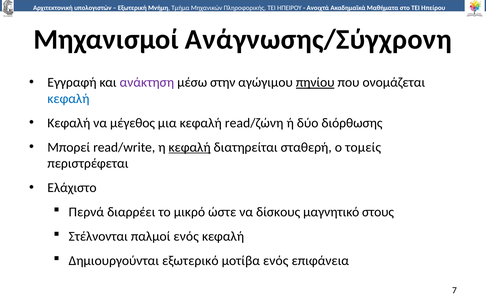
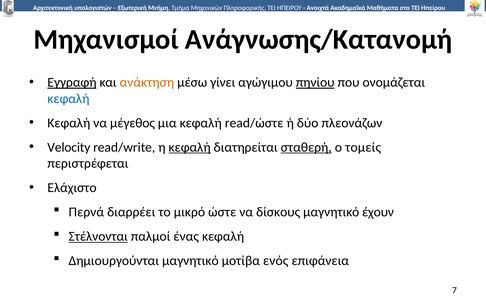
Ανάγνωσης/Σύγχρονη: Ανάγνωσης/Σύγχρονη -> Ανάγνωσης/Κατανομή (319, 39)
Εγγραφή underline: none -> present (72, 82)
ανάκτηση colour: purple -> orange (147, 82)
στην: στην -> γίνει (223, 82)
read/ζώνη: read/ζώνη -> read/ώστε (254, 123)
διόρθωσης: διόρθωσης -> πλεονάζων (352, 123)
Μπορεί: Μπορεί -> Velocity (69, 147)
σταθερή underline: none -> present (306, 147)
στους: στους -> έχουν (378, 212)
Στέλνονται underline: none -> present (98, 236)
παλμοί ενός: ενός -> ένας (186, 236)
Δημιουργούνται εξωτερικό: εξωτερικό -> μαγνητικό (190, 261)
